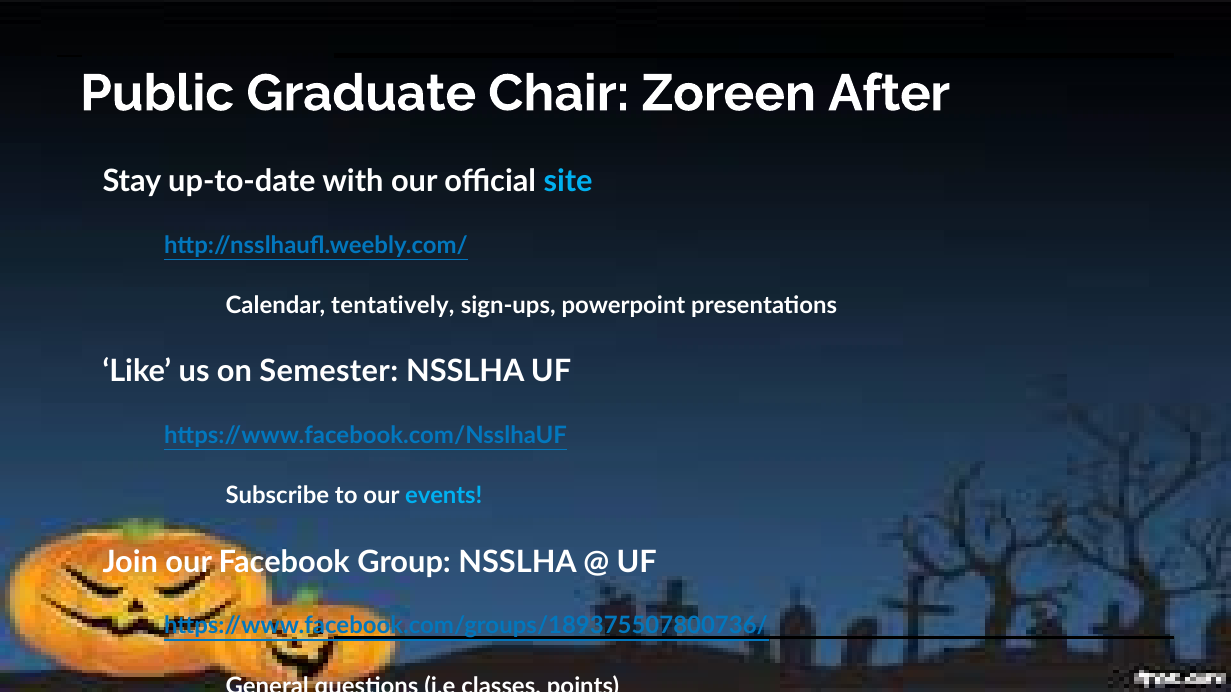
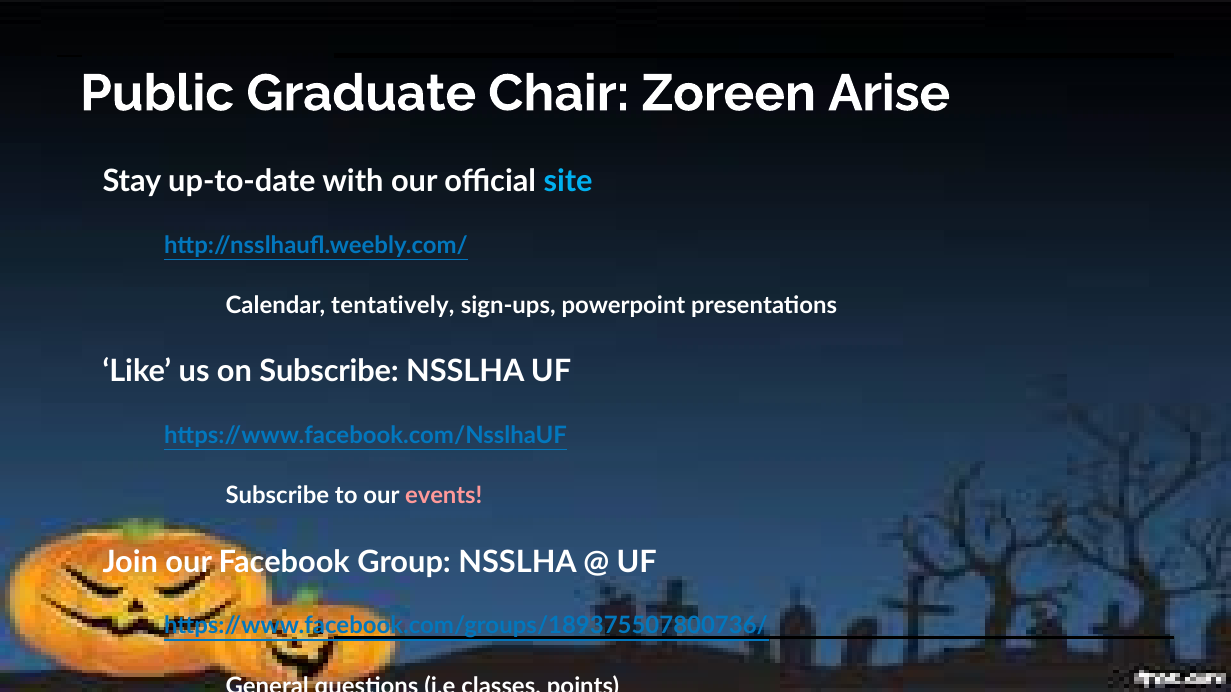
After: After -> Arise (889, 93)
on Semester: Semester -> Subscribe (329, 372)
events colour: light blue -> pink (444, 496)
